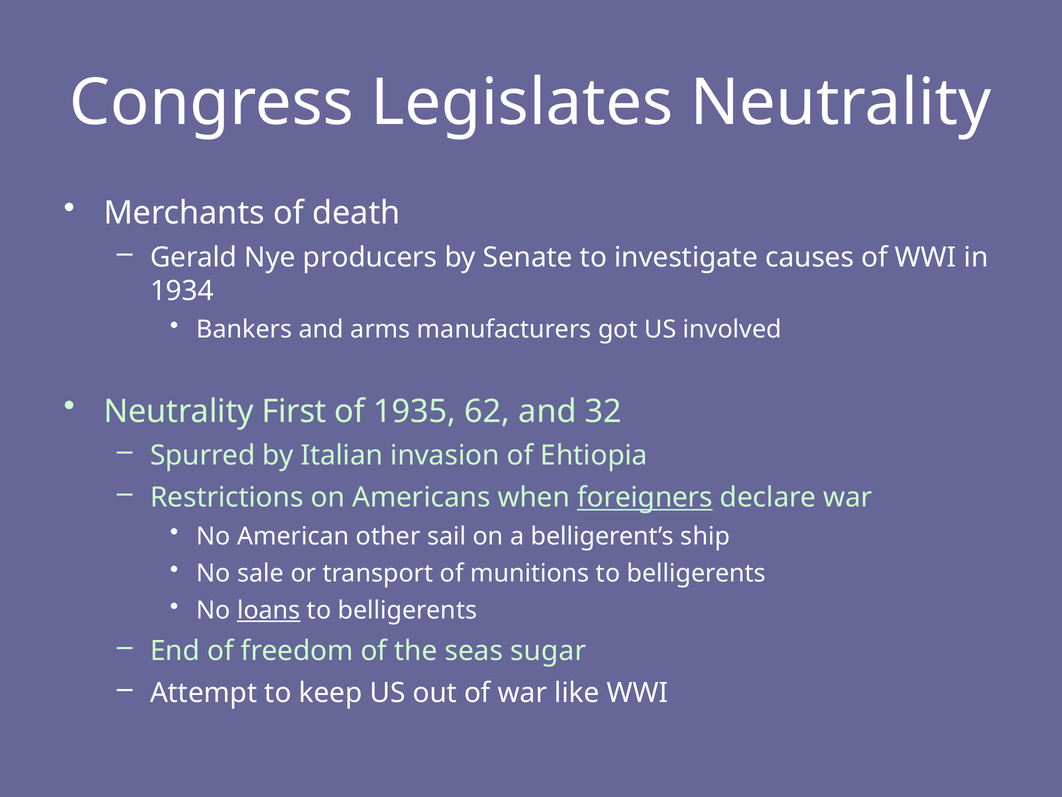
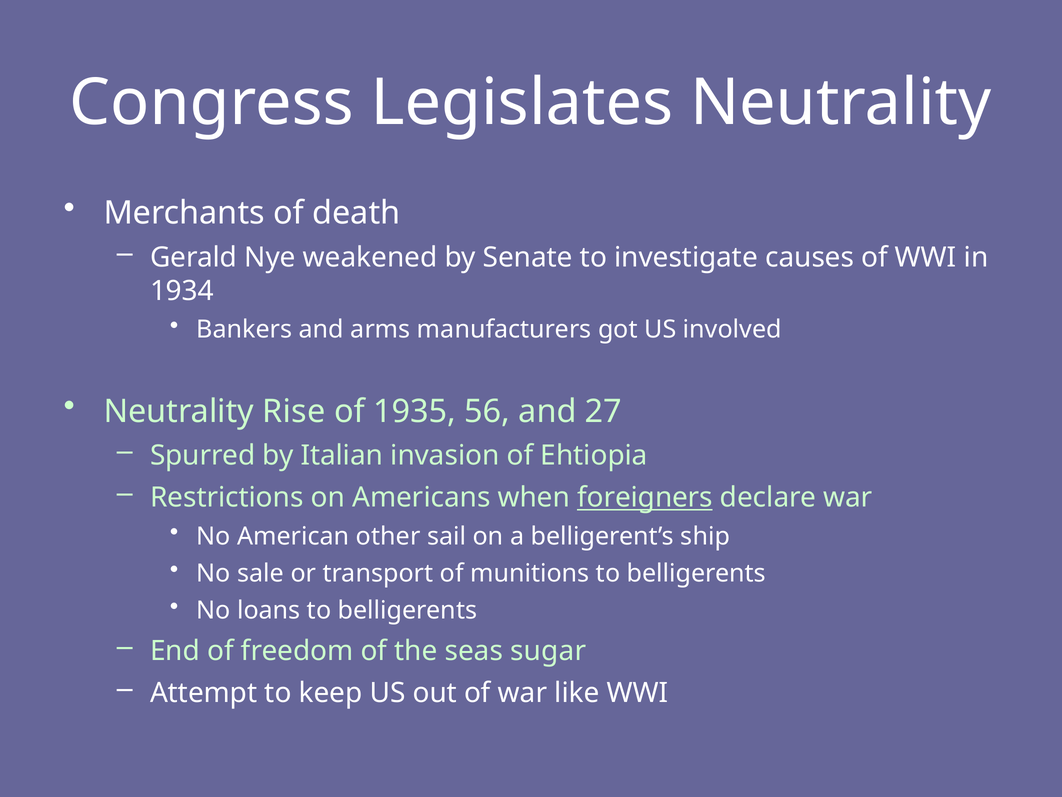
producers: producers -> weakened (370, 257)
First: First -> Rise (294, 411)
62: 62 -> 56 (487, 411)
32: 32 -> 27 (603, 411)
loans underline: present -> none (269, 610)
